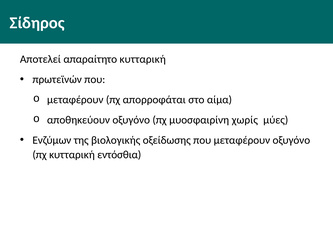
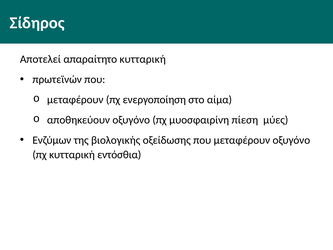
απορροφάται: απορροφάται -> ενεργοποίηση (154, 100)
χωρίς: χωρίς -> πίεση (245, 120)
